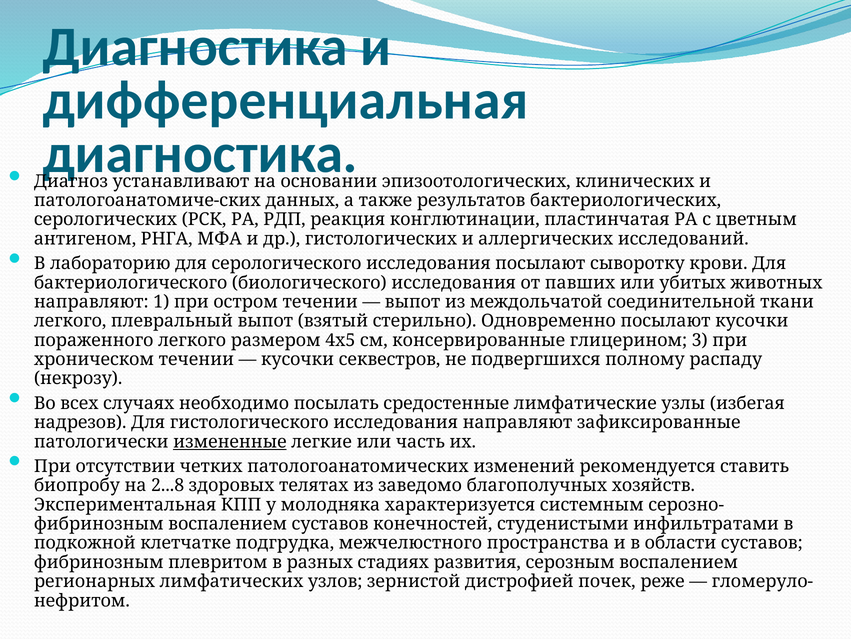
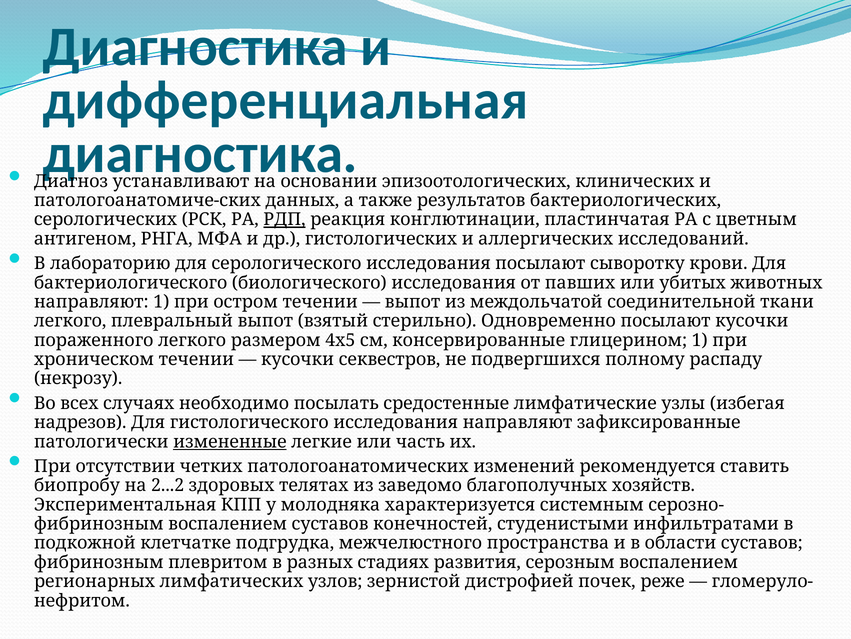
РДП underline: none -> present (284, 219)
глицерином 3: 3 -> 1 (700, 340)
2...8: 2...8 -> 2...2 (168, 485)
